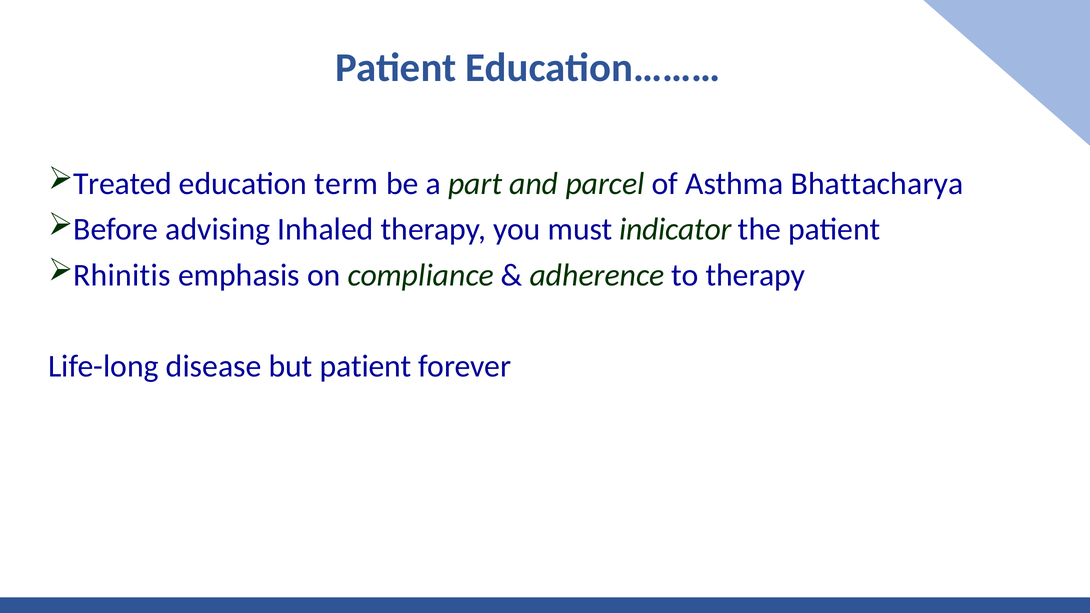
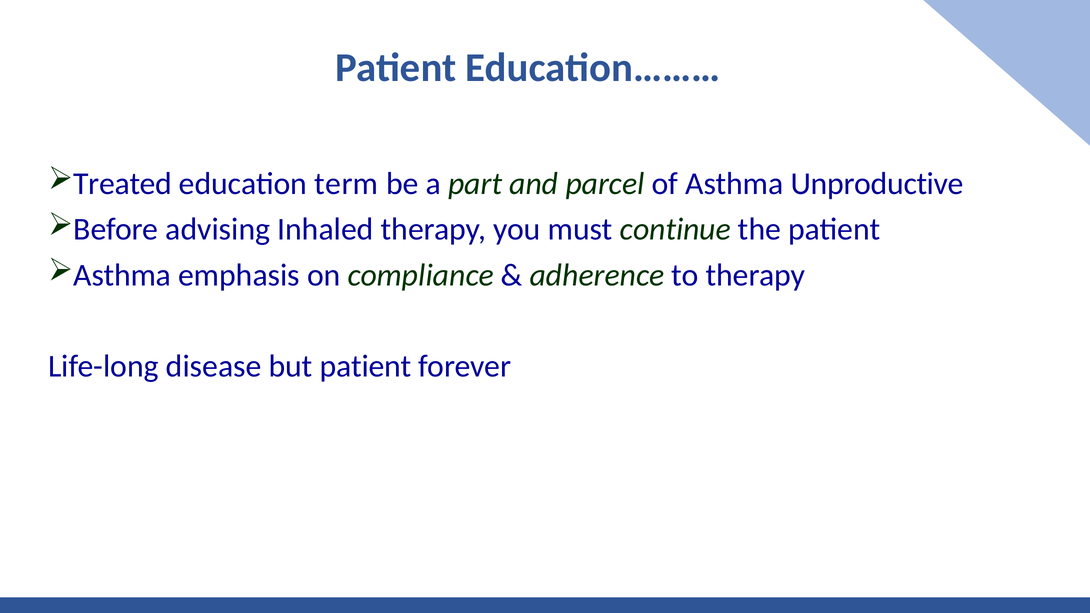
Bhattacharya: Bhattacharya -> Unproductive (877, 184)
indicator: indicator -> continue (675, 229)
Rhinitis: Rhinitis -> Asthma (122, 275)
